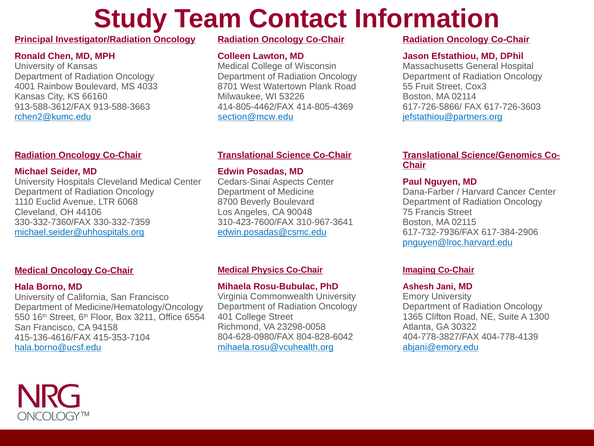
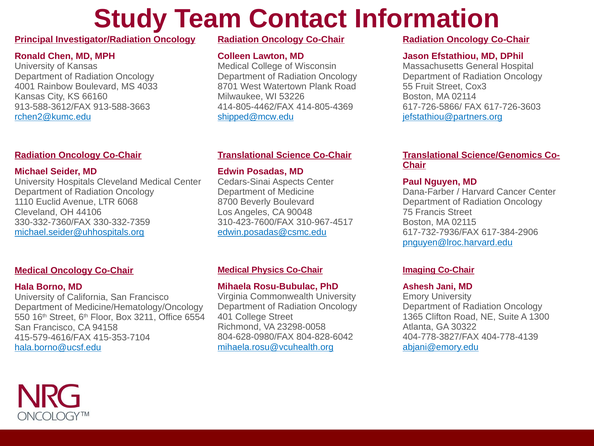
section@mcw.edu: section@mcw.edu -> shipped@mcw.edu (256, 117)
310-967-3641: 310-967-3641 -> 310-967-4517 (325, 222)
415-136-4616/FAX: 415-136-4616/FAX -> 415-579-4616/FAX (53, 337)
